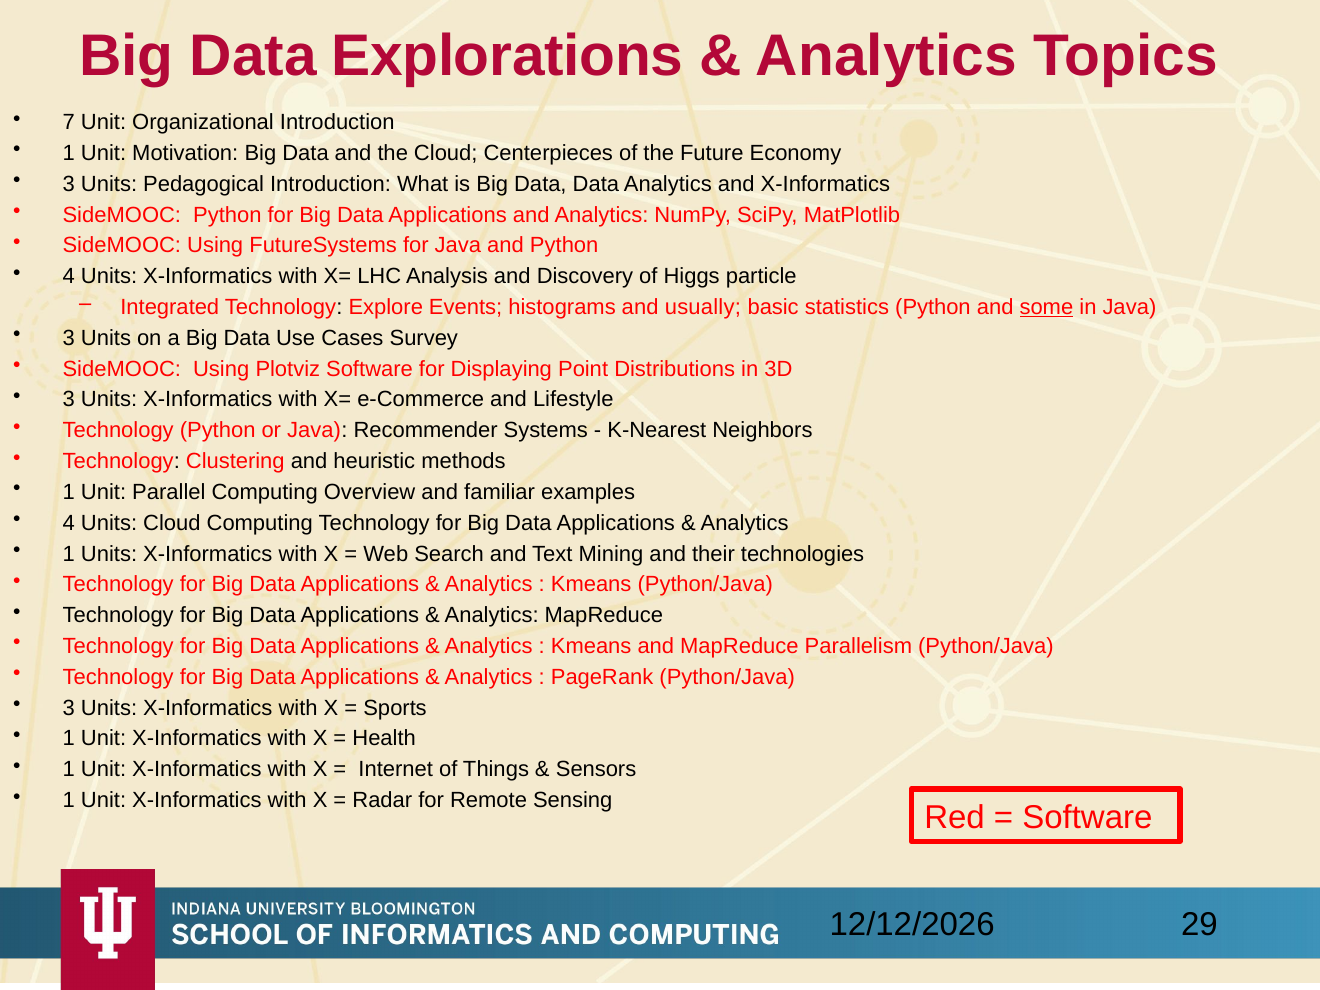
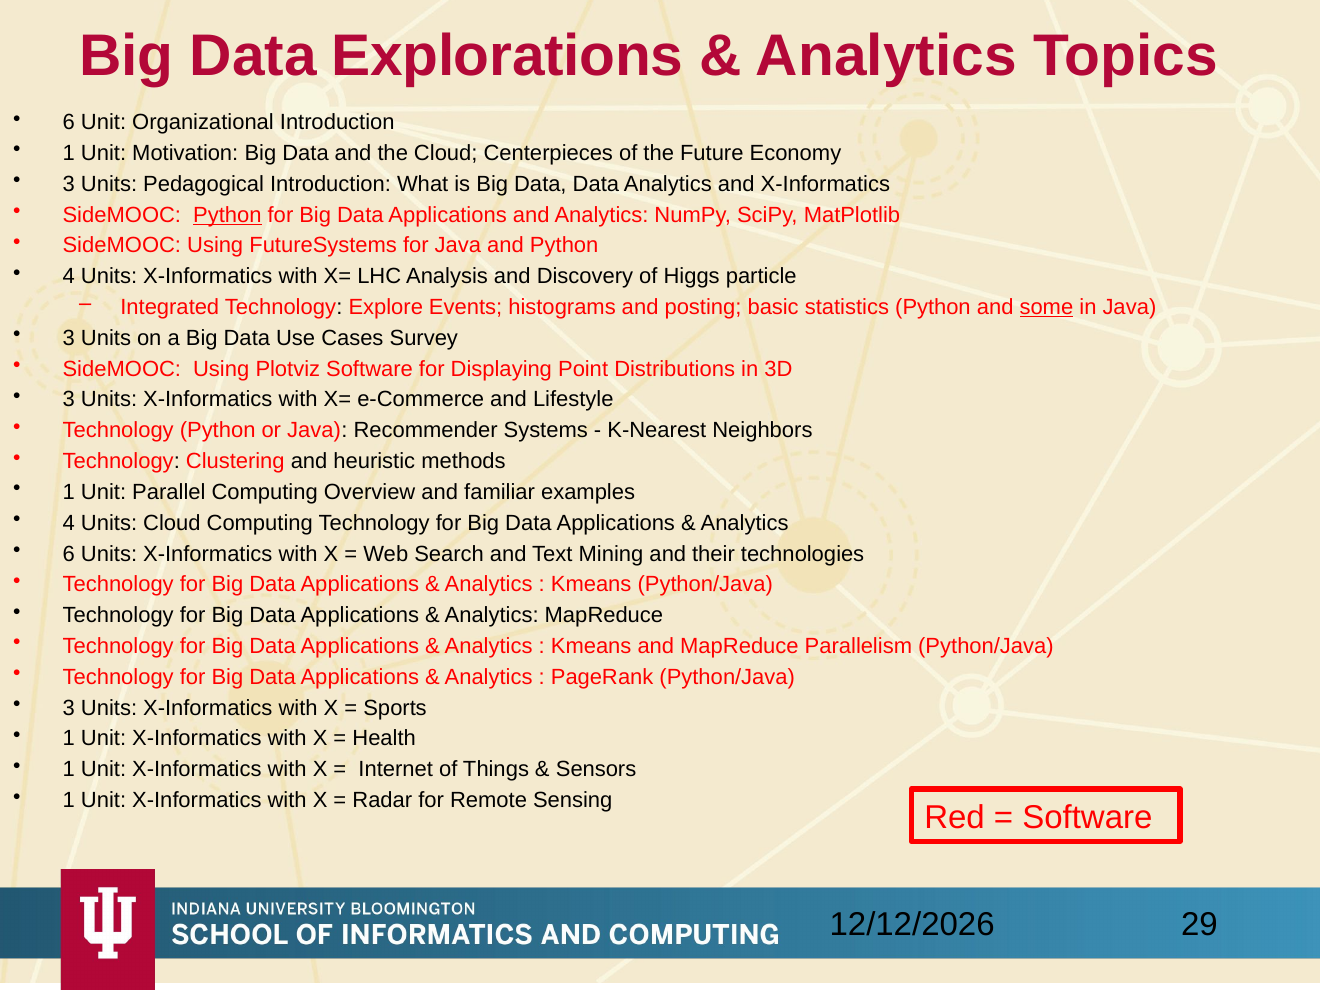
7: 7 -> 6 (69, 122)
Python underline: none -> present (227, 215)
usually: usually -> posting (703, 307)
1: 1 -> 6 (69, 554)
